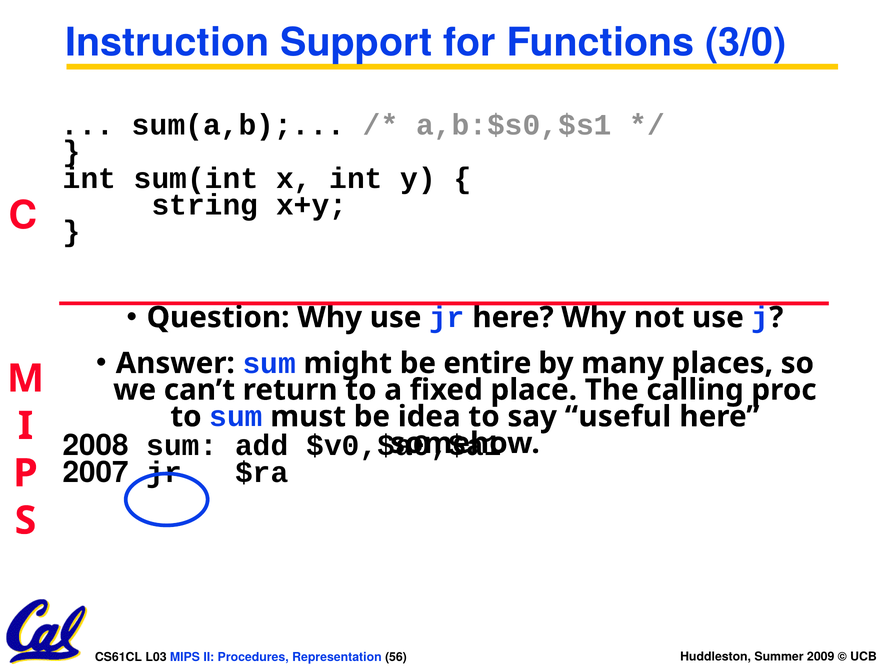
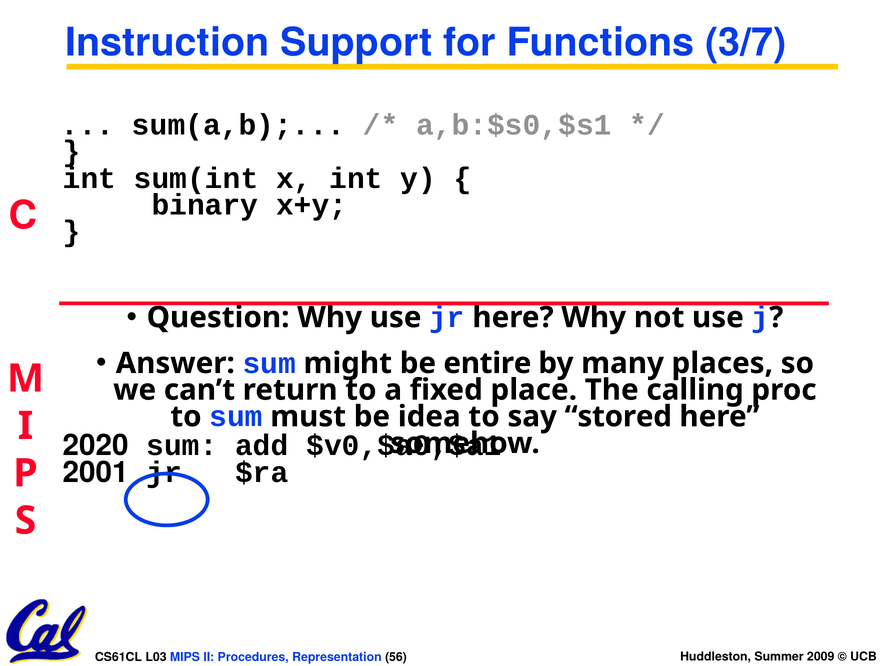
3/0: 3/0 -> 3/7 (746, 43)
string: string -> binary (205, 205)
useful: useful -> stored (618, 417)
2008: 2008 -> 2020 (96, 446)
2007: 2007 -> 2001 (96, 472)
